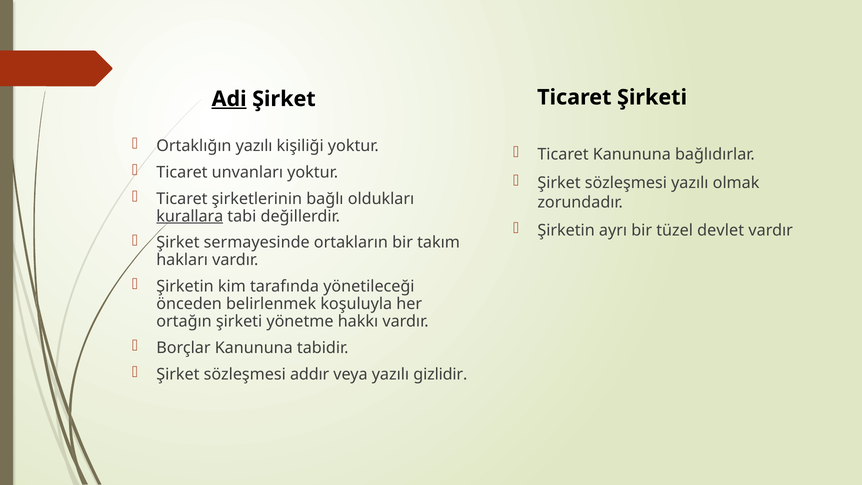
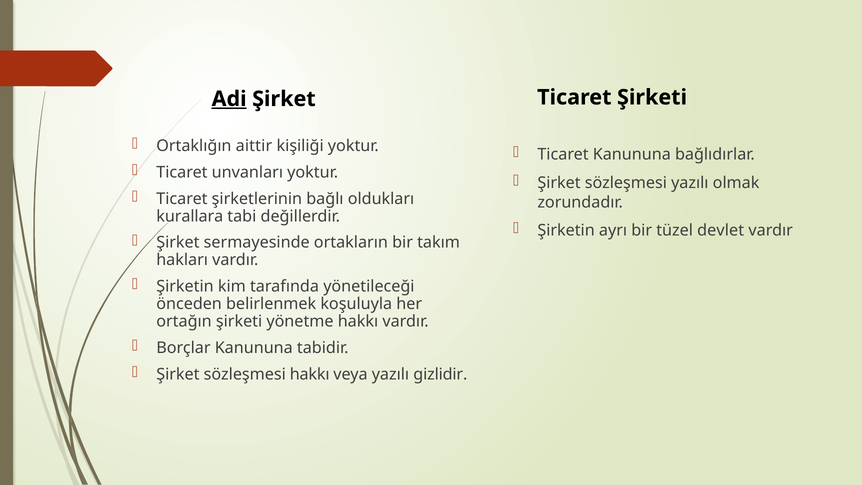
Ortaklığın yazılı: yazılı -> aittir (254, 146)
kurallara underline: present -> none (190, 216)
sözleşmesi addır: addır -> hakkı (310, 374)
